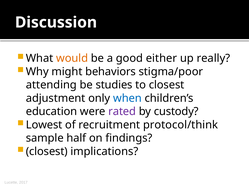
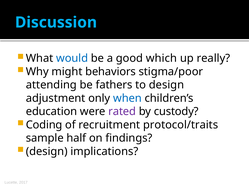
Discussion colour: white -> light blue (56, 22)
would colour: orange -> blue (72, 58)
either: either -> which (161, 58)
studies: studies -> fathers (114, 85)
to closest: closest -> design (166, 85)
Lowest: Lowest -> Coding (44, 125)
protocol/think: protocol/think -> protocol/traits (181, 125)
closest: closest -> design (47, 151)
